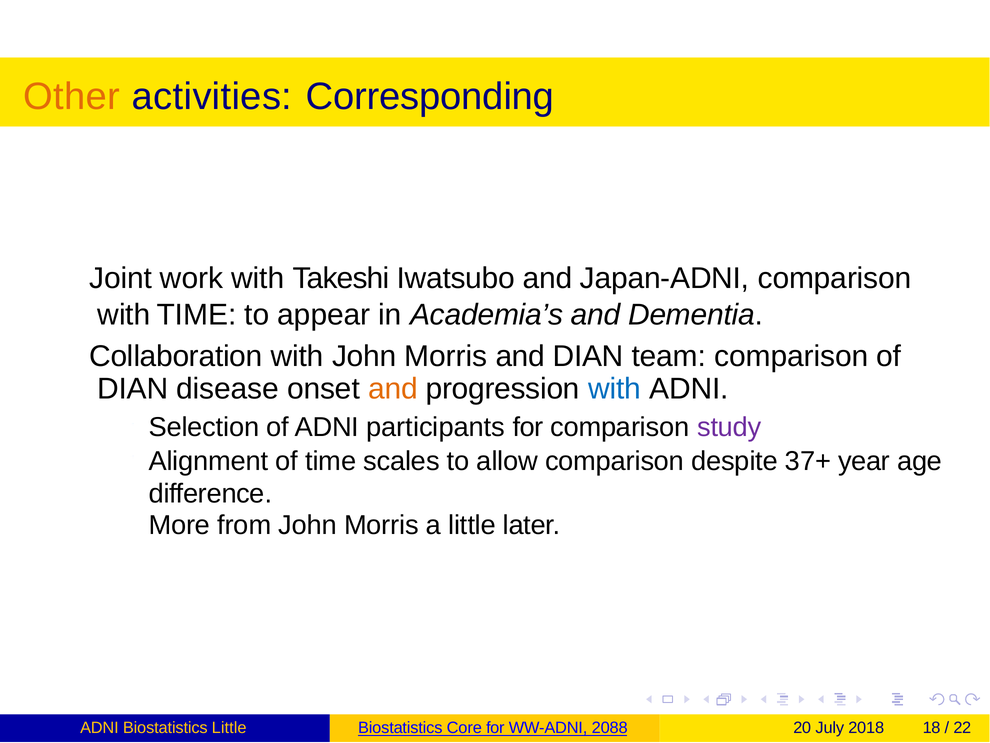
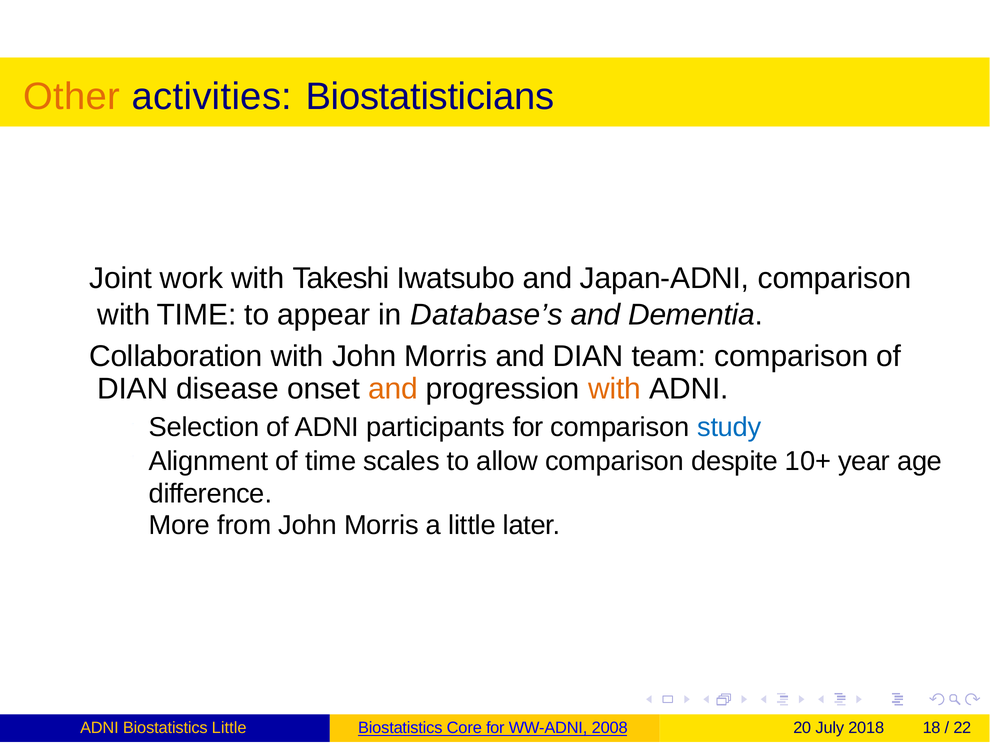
Corresponding: Corresponding -> Biostatisticians (430, 97)
Academia’s: Academia’s -> Database’s (487, 315)
with colour: blue -> orange (614, 389)
study colour: purple -> blue (729, 427)
37+: 37+ -> 10+ (808, 461)
2088: 2088 -> 2008 (610, 728)
